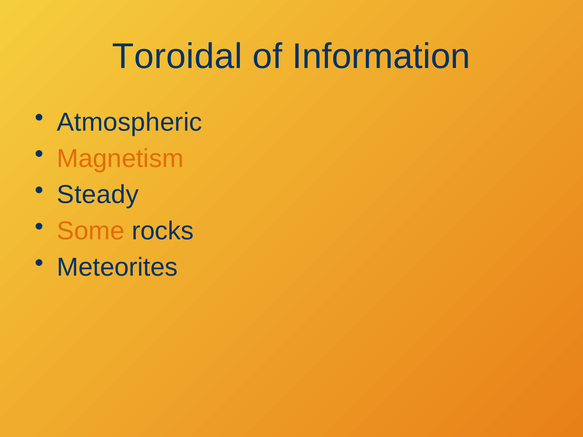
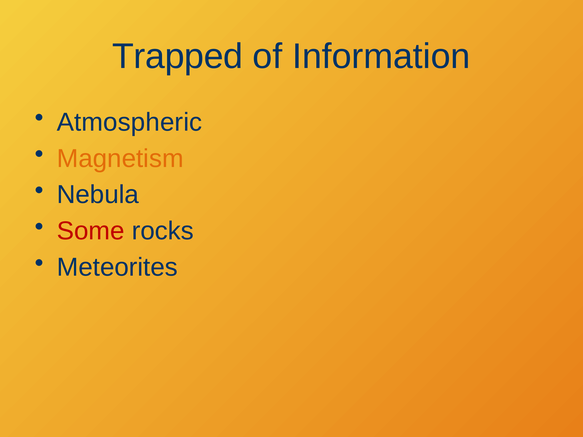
Toroidal: Toroidal -> Trapped (178, 56)
Steady: Steady -> Nebula (98, 195)
Some colour: orange -> red (91, 231)
